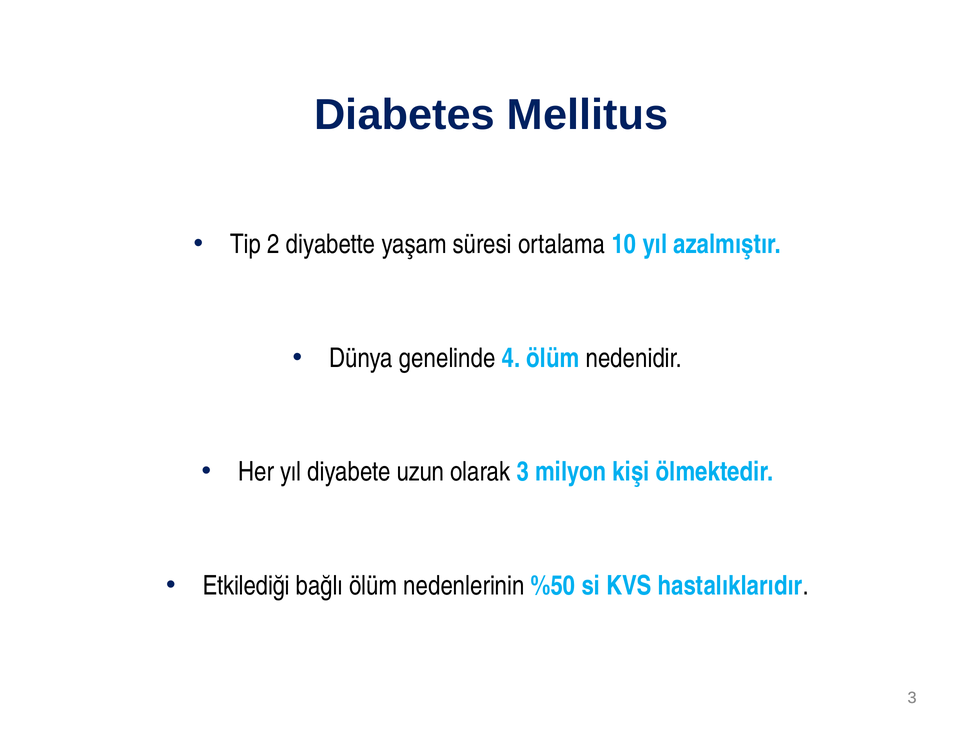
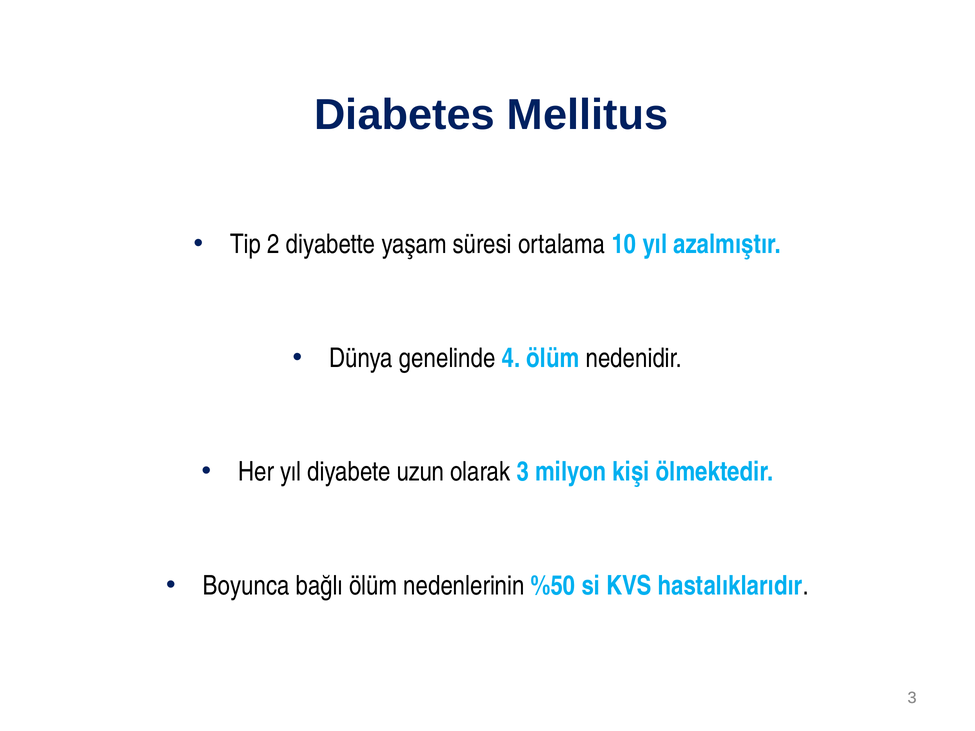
Etkilediği: Etkilediği -> Boyunca (246, 586)
